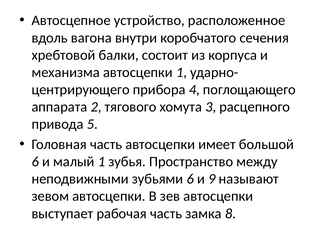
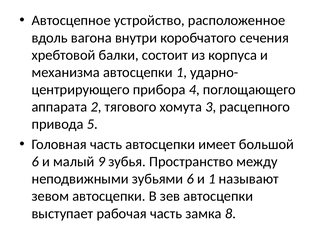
малый 1: 1 -> 9 (102, 162)
и 9: 9 -> 1 (212, 179)
